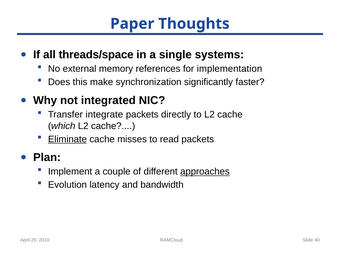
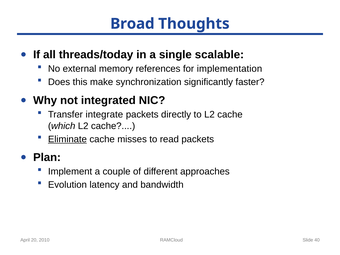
Paper: Paper -> Broad (132, 24)
threads/space: threads/space -> threads/today (96, 55)
systems: systems -> scalable (219, 55)
approaches underline: present -> none (205, 172)
